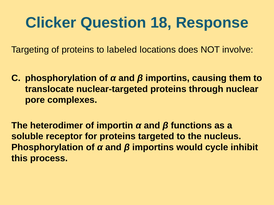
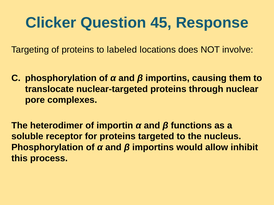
18: 18 -> 45 (161, 23)
cycle: cycle -> allow (217, 148)
